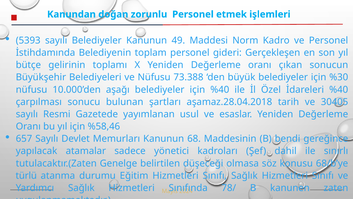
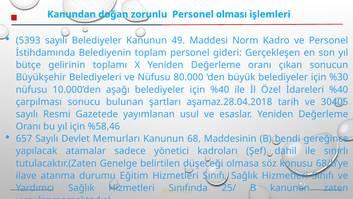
etmek: etmek -> olması (232, 14)
73.388: 73.388 -> 80.000 (188, 77)
türlü: türlü -> ilave (26, 175)
78/: 78/ -> 25/ (229, 188)
